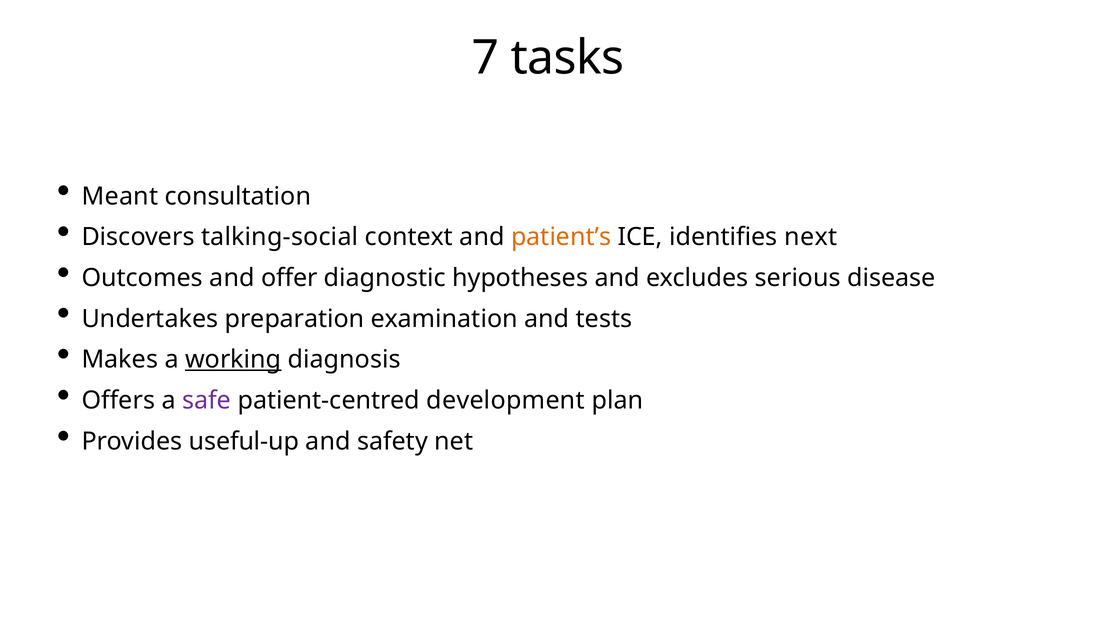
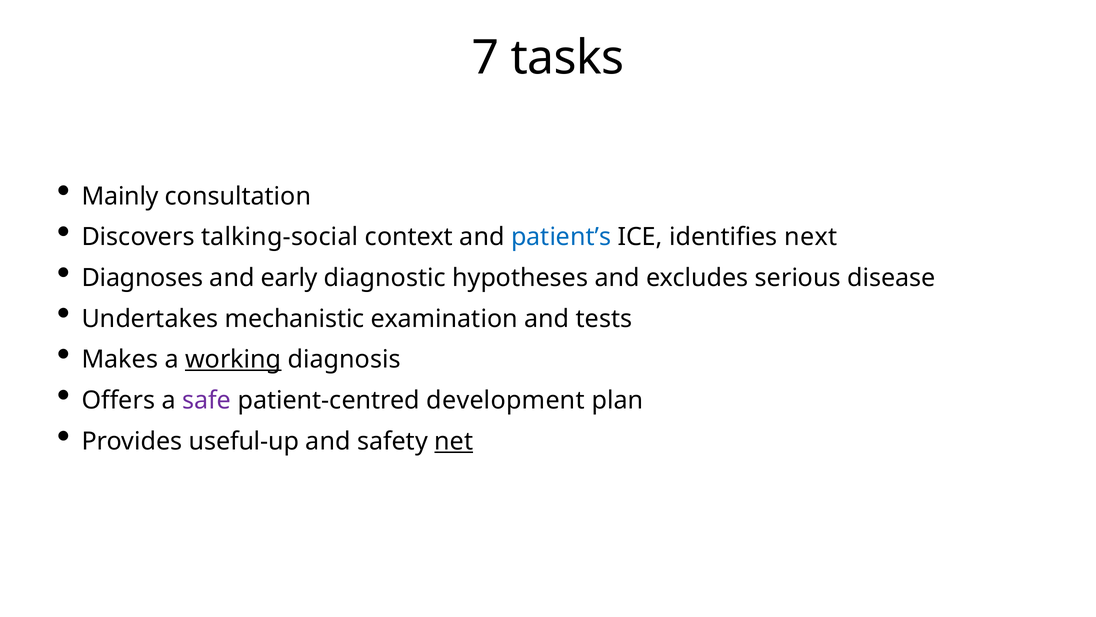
Meant: Meant -> Mainly (120, 196)
patient’s colour: orange -> blue (561, 237)
Outcomes: Outcomes -> Diagnoses (142, 278)
offer: offer -> early (289, 278)
preparation: preparation -> mechanistic (295, 319)
net underline: none -> present (454, 441)
